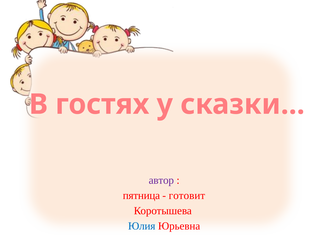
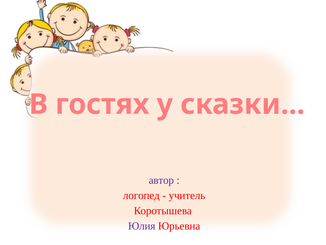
пятница: пятница -> логопед (141, 195)
готовит: готовит -> учитель (187, 195)
Юлия colour: blue -> purple (142, 226)
